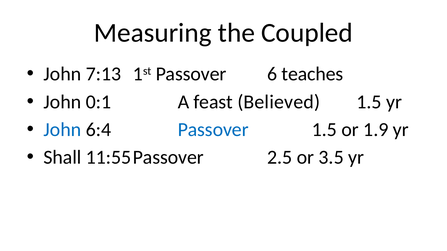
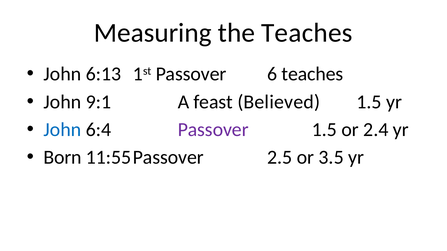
the Coupled: Coupled -> Teaches (307, 33)
7:13: 7:13 -> 6:13 (103, 74)
0:1: 0:1 -> 9:1 (98, 102)
Passover colour: blue -> purple (213, 130)
1.9: 1.9 -> 2.4 (376, 130)
Shall: Shall -> Born (63, 158)
